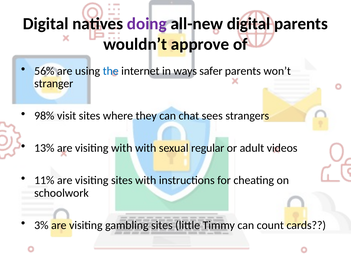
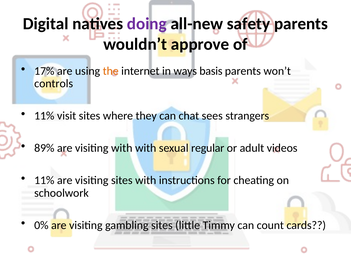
all-new digital: digital -> safety (249, 24)
56%: 56% -> 17% (44, 71)
the colour: blue -> orange (111, 71)
safer: safer -> basis (211, 71)
stranger: stranger -> controls (54, 84)
98%: 98% -> 11% (44, 116)
13%: 13% -> 89% (44, 148)
3%: 3% -> 0% (41, 225)
